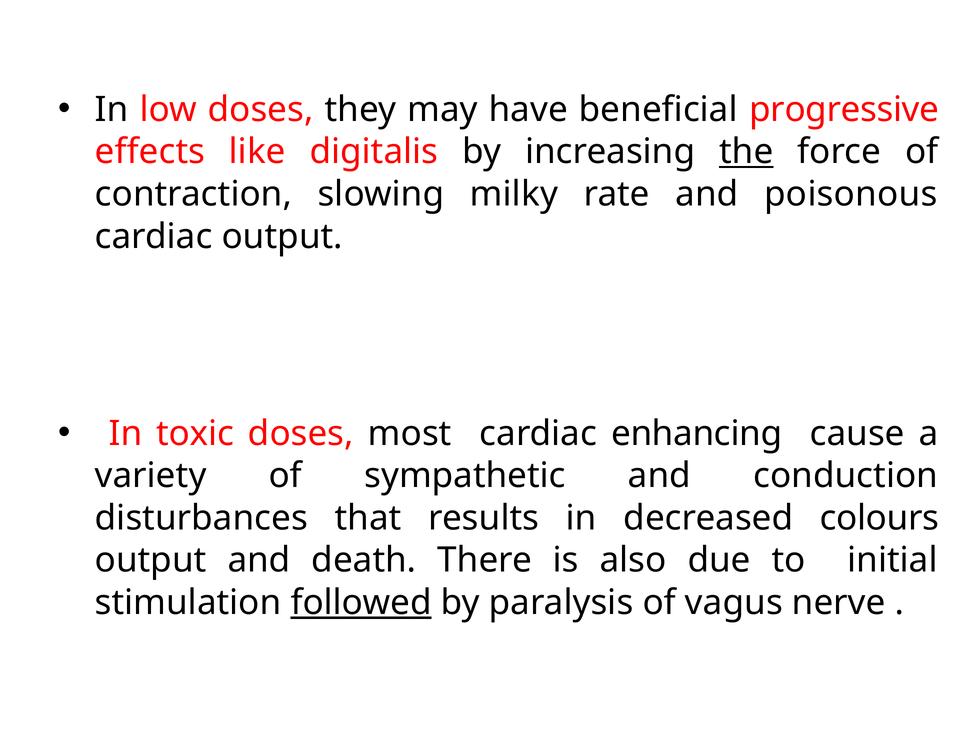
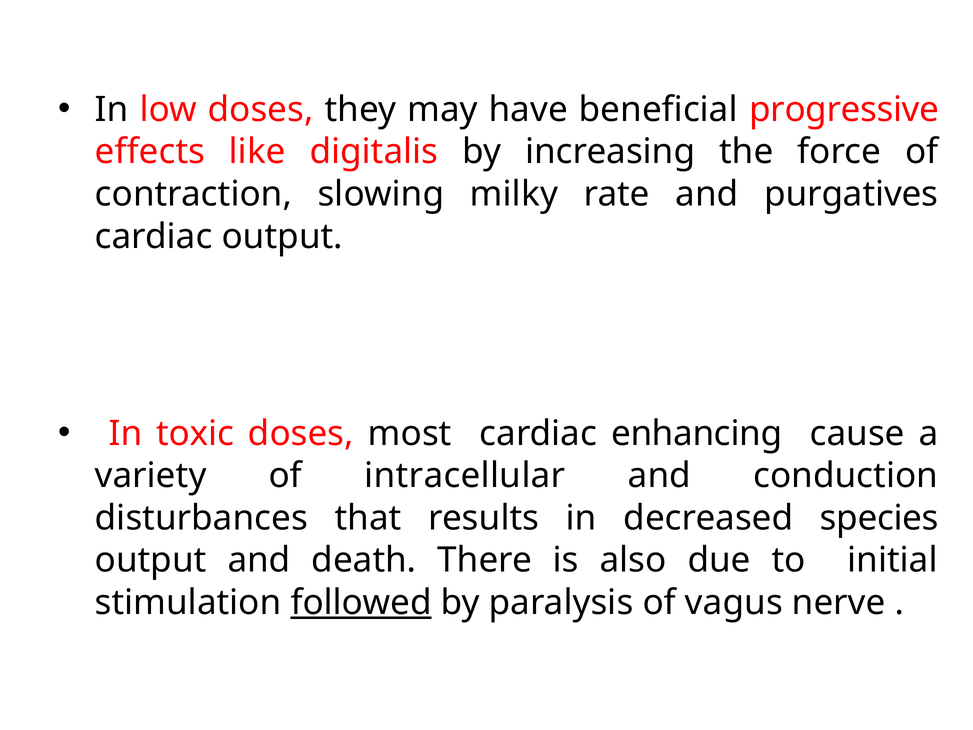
the underline: present -> none (746, 152)
poisonous: poisonous -> purgatives (851, 194)
sympathetic: sympathetic -> intracellular (465, 476)
colours: colours -> species (879, 518)
